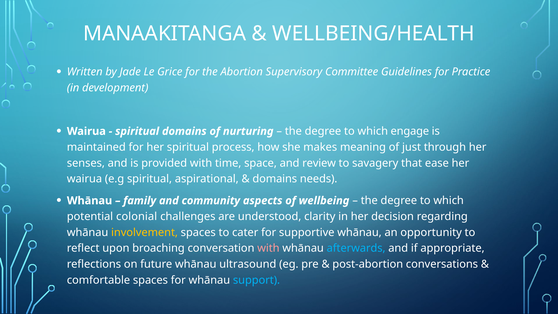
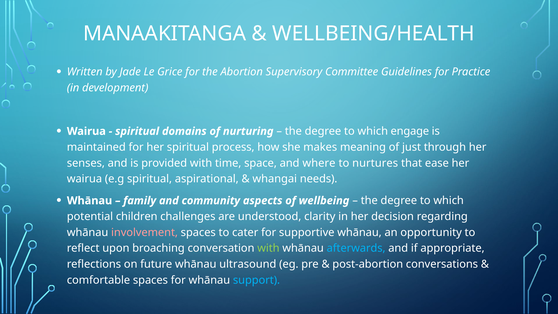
review: review -> where (319, 163)
savagery: savagery -> nurtures (375, 163)
domains: domains -> whangai (275, 179)
colonial: colonial -> children (137, 216)
involvement colour: yellow -> pink (145, 232)
with colour: pink -> light green (268, 248)
